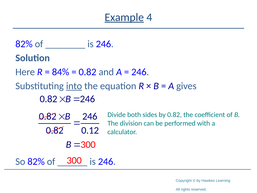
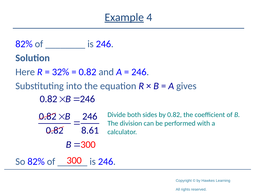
84%: 84% -> 32% (61, 72)
into underline: present -> none (74, 86)
0.12: 0.12 -> 8.61 (90, 130)
